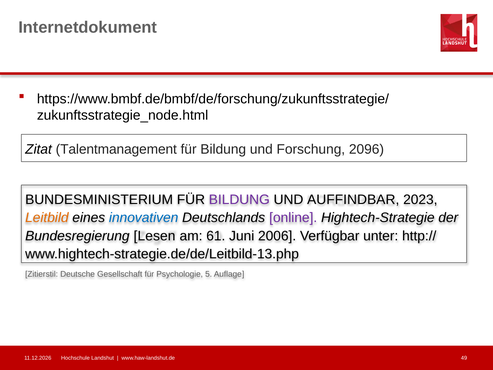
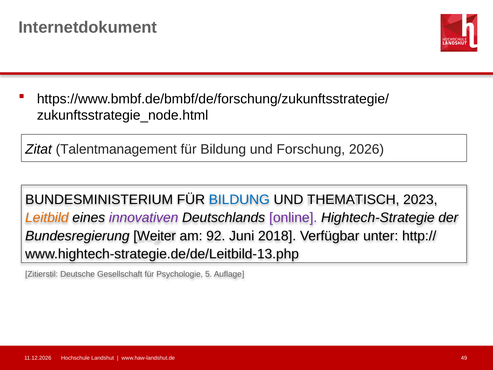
2096: 2096 -> 2026 (366, 149)
BILDUNG colour: purple -> blue (239, 200)
AUFFINDBAR: AUFFINDBAR -> THEMATISCH (353, 200)
innovativen colour: blue -> purple (144, 218)
Lesen: Lesen -> Weiter (155, 236)
61: 61 -> 92 (216, 236)
2006: 2006 -> 2018 (277, 236)
